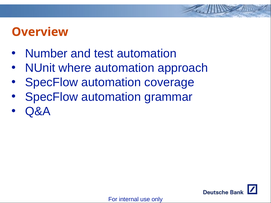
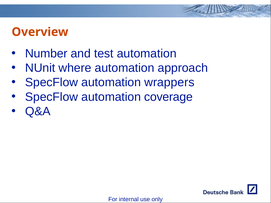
coverage: coverage -> wrappers (169, 82)
grammar: grammar -> coverage (168, 97)
